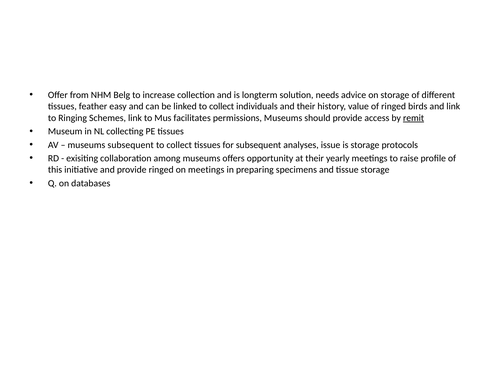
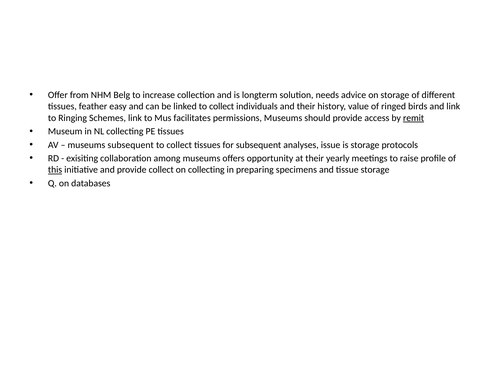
this underline: none -> present (55, 170)
provide ringed: ringed -> collect (161, 170)
on meetings: meetings -> collecting (206, 170)
